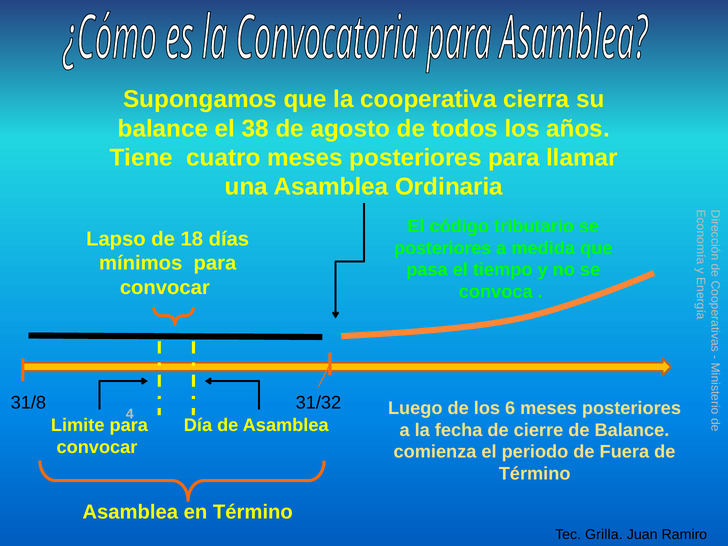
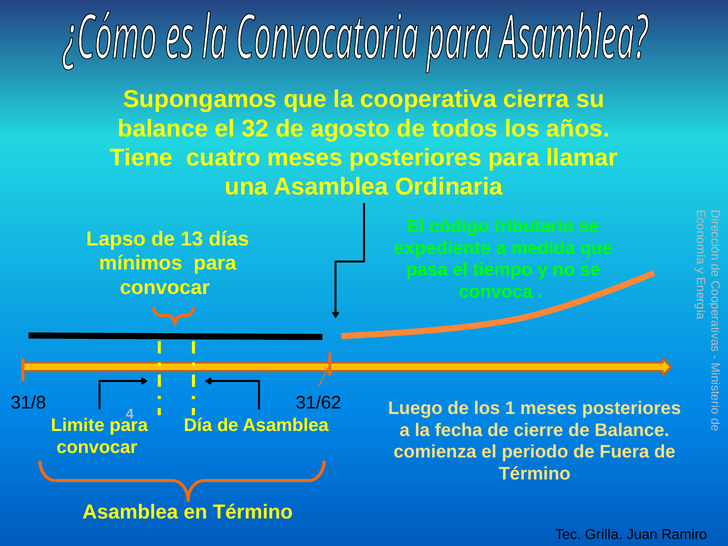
38: 38 -> 32 (255, 129)
18: 18 -> 13 (192, 239)
posteriores: posteriores -> expediente (443, 248)
31/32: 31/32 -> 31/62 (318, 403)
6: 6 -> 1 (510, 408)
